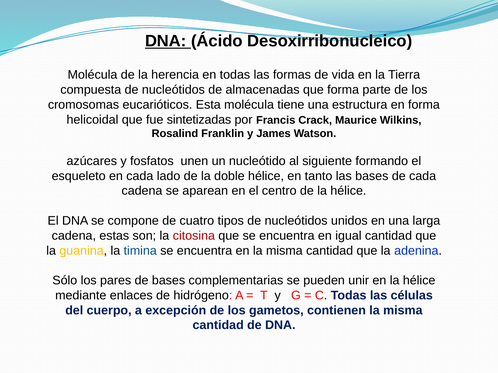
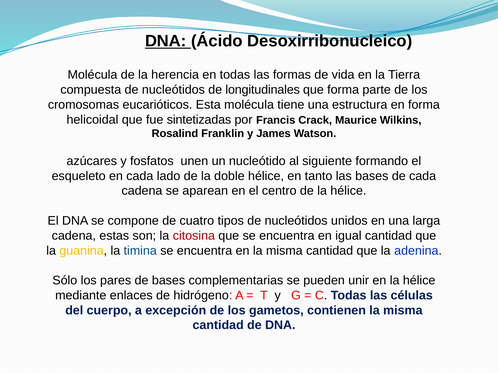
almacenadas: almacenadas -> longitudinales (263, 90)
